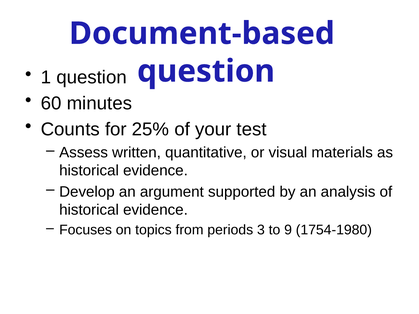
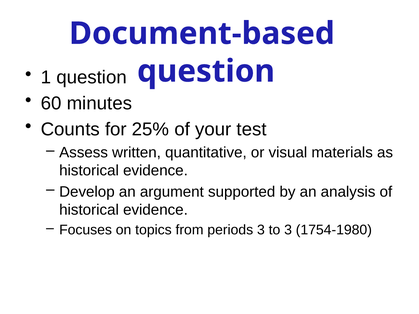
to 9: 9 -> 3 (288, 230)
